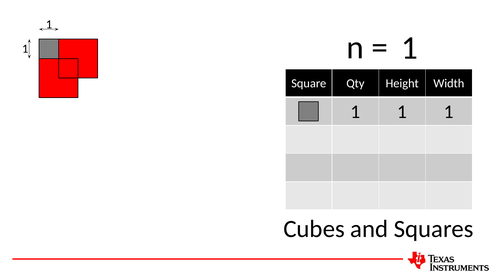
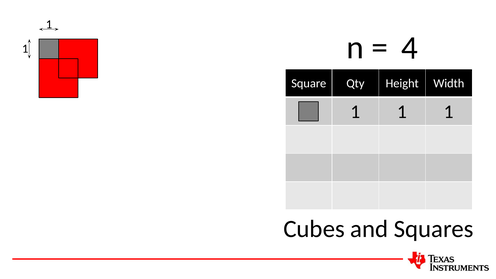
1: 1 -> 4 (410, 48)
